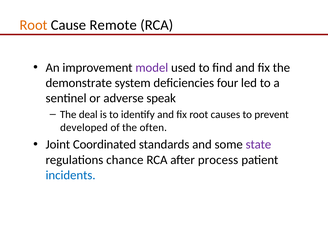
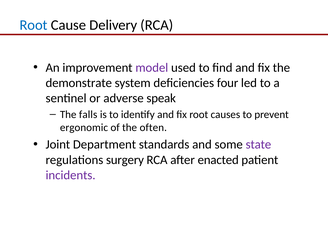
Root colour: orange -> blue (34, 25)
Remote: Remote -> Delivery (113, 25)
deal: deal -> falls (88, 114)
developed: developed -> ergonomic (84, 128)
Coordinated: Coordinated -> Department (105, 144)
chance: chance -> surgery (125, 160)
process: process -> enacted (218, 160)
incidents colour: blue -> purple (71, 175)
